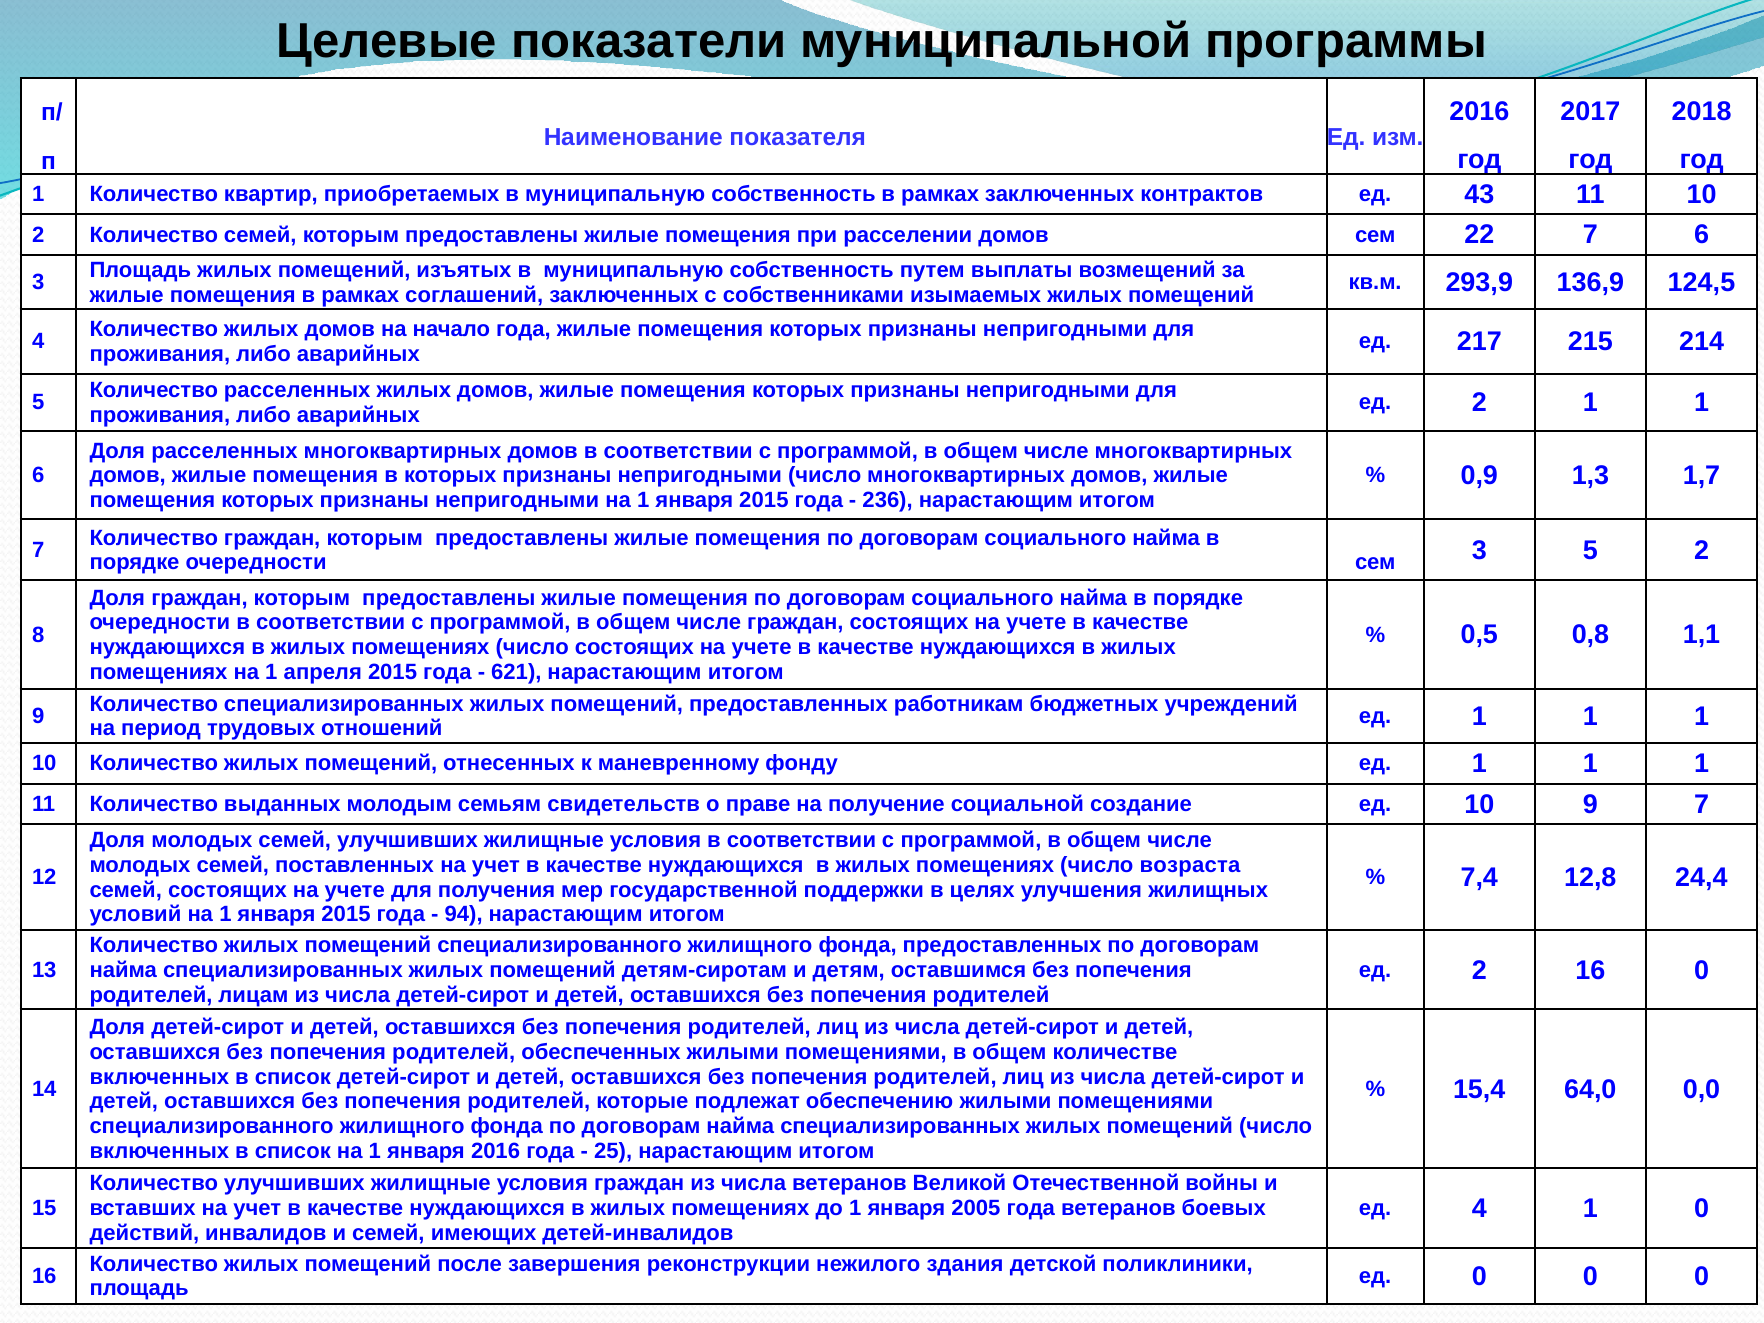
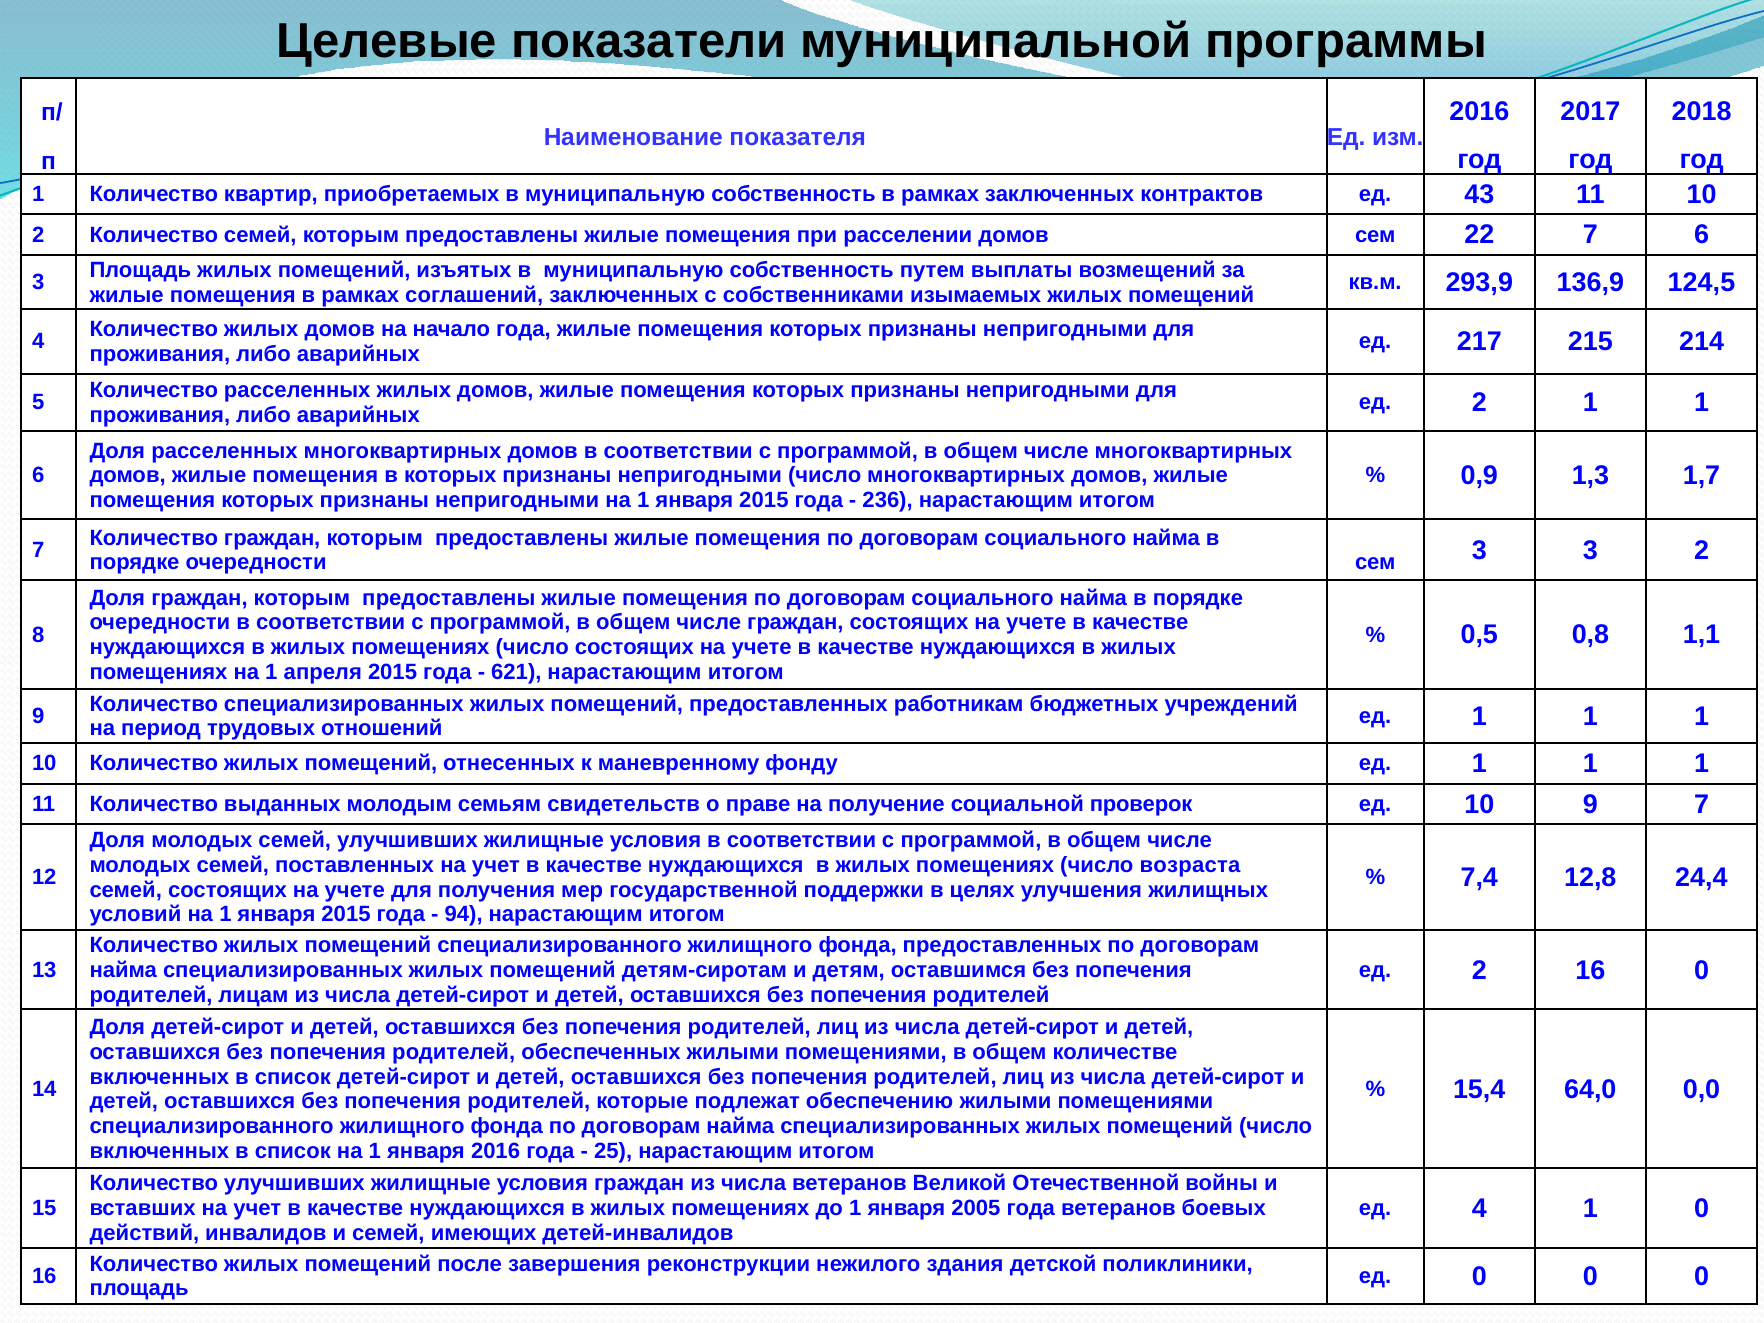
3 5: 5 -> 3 (1590, 550)
создание: создание -> проверок (1141, 804)
